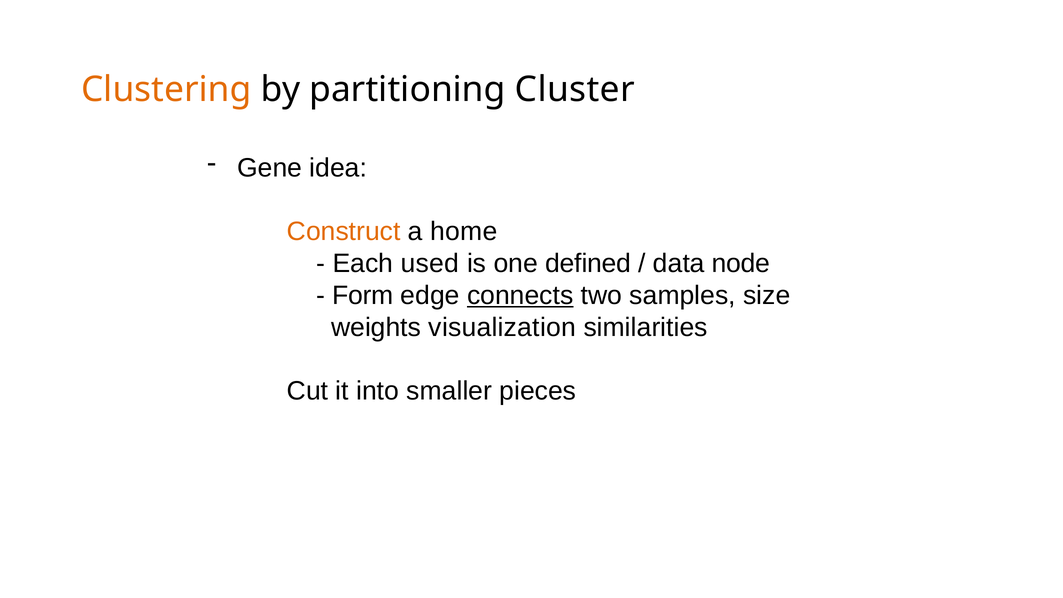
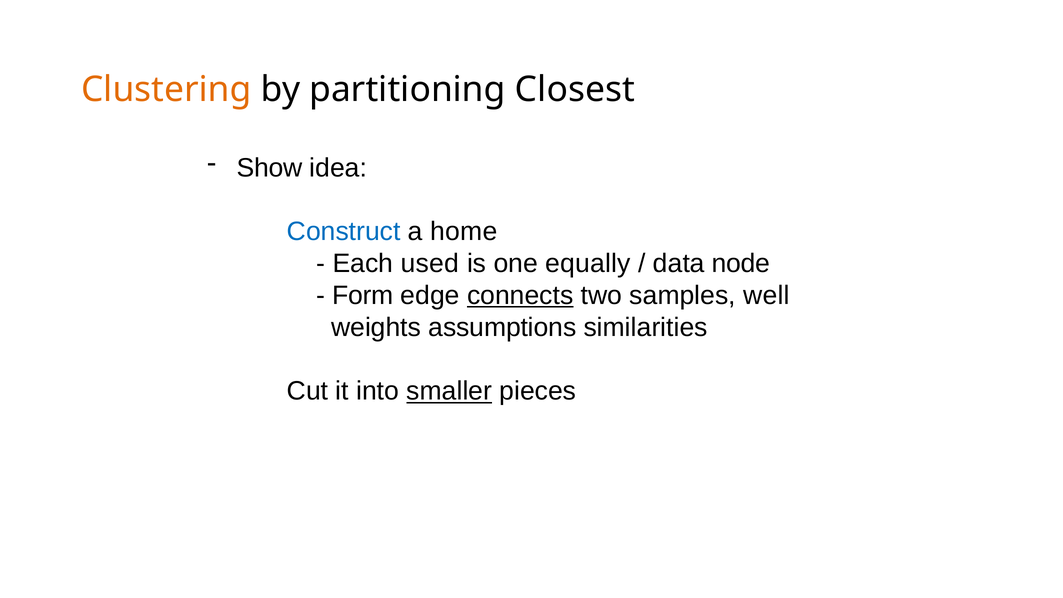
Cluster: Cluster -> Closest (575, 89)
Gene: Gene -> Show (270, 168)
Construct colour: orange -> blue (344, 232)
defined: defined -> equally (588, 264)
size: size -> well (767, 295)
visualization: visualization -> assumptions (502, 327)
smaller underline: none -> present (449, 391)
